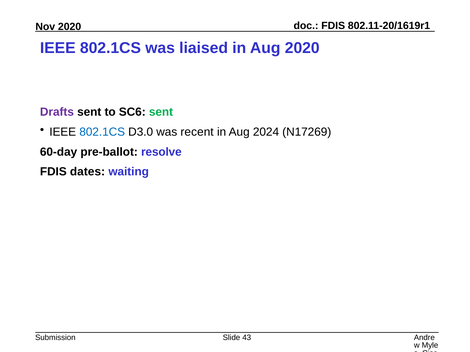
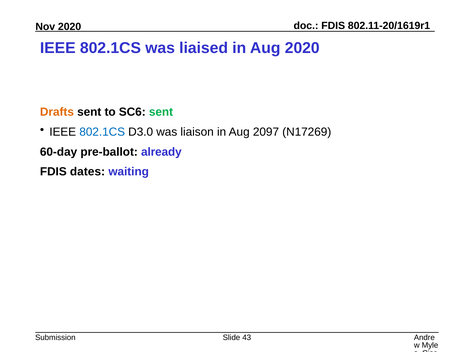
Drafts colour: purple -> orange (57, 112)
recent: recent -> liaison (197, 132)
2024: 2024 -> 2097 (266, 132)
resolve: resolve -> already (161, 152)
